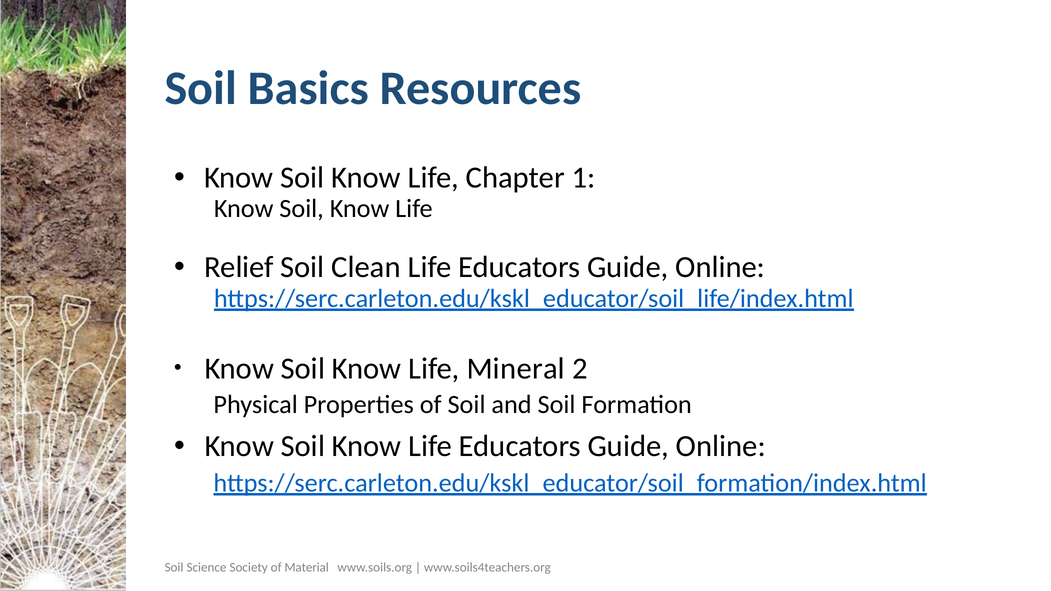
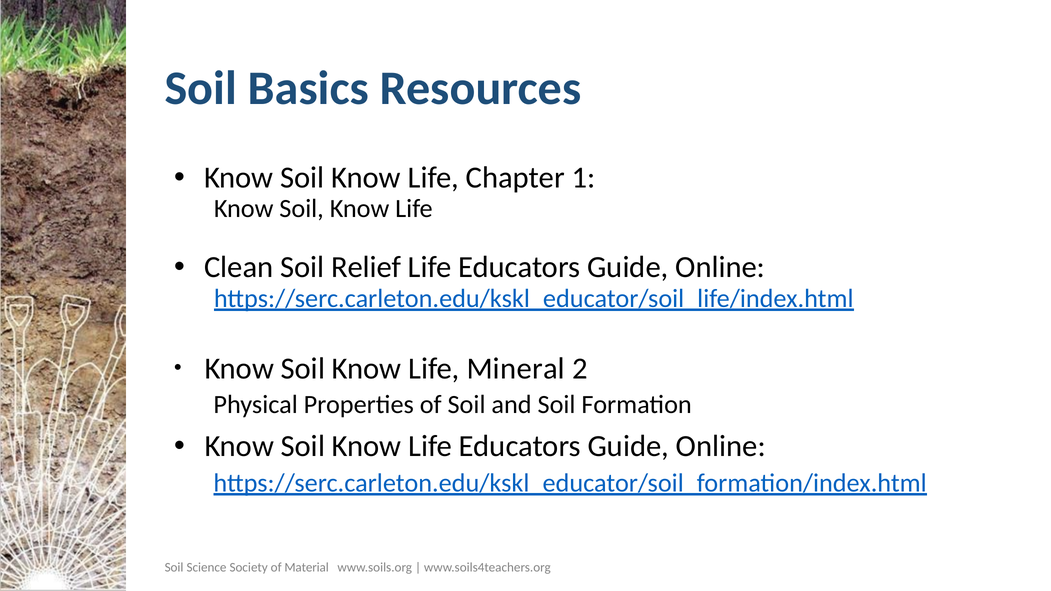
Relief: Relief -> Clean (239, 267)
Clean: Clean -> Relief (366, 267)
